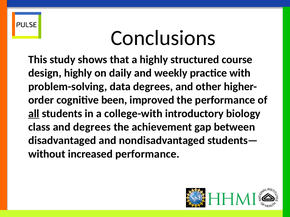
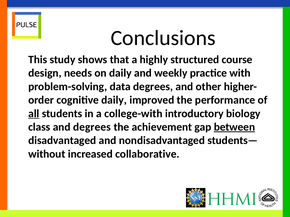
design highly: highly -> needs (78, 73)
cognitive been: been -> daily (114, 100)
between underline: none -> present (234, 127)
increased performance: performance -> collaborative (147, 154)
